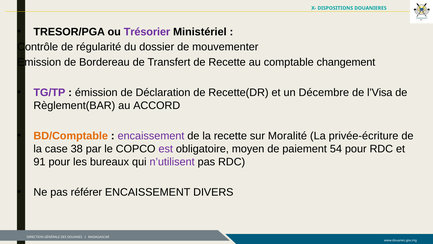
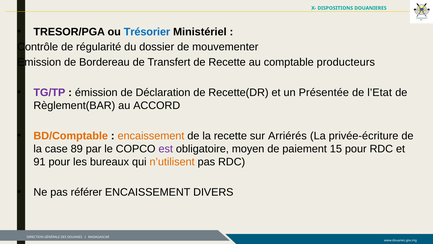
Trésorier colour: purple -> blue (147, 32)
changement: changement -> producteurs (346, 62)
Décembre: Décembre -> Présentée (324, 92)
l’Visa: l’Visa -> l’Etat (380, 92)
encaissement colour: purple -> orange (151, 136)
Moralité: Moralité -> Arriérés (287, 136)
38: 38 -> 89 (77, 149)
54: 54 -> 15 (336, 149)
n’utilisent colour: purple -> orange (172, 162)
